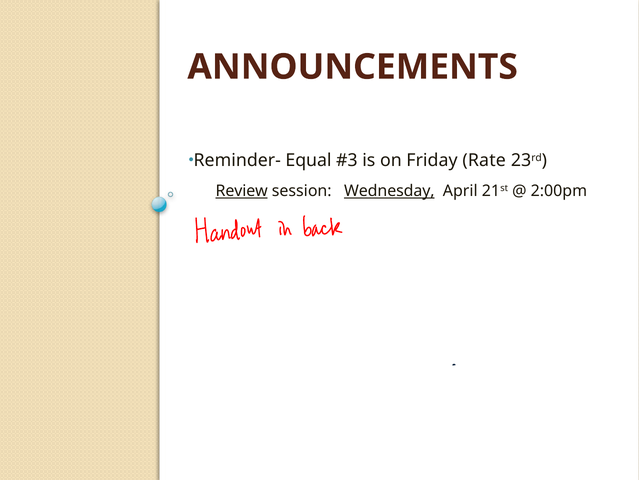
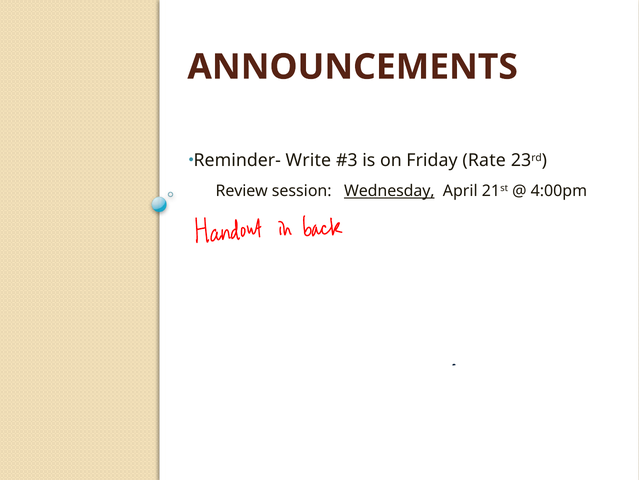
Equal: Equal -> Write (308, 160)
Review underline: present -> none (242, 191)
2:00pm: 2:00pm -> 4:00pm (559, 191)
